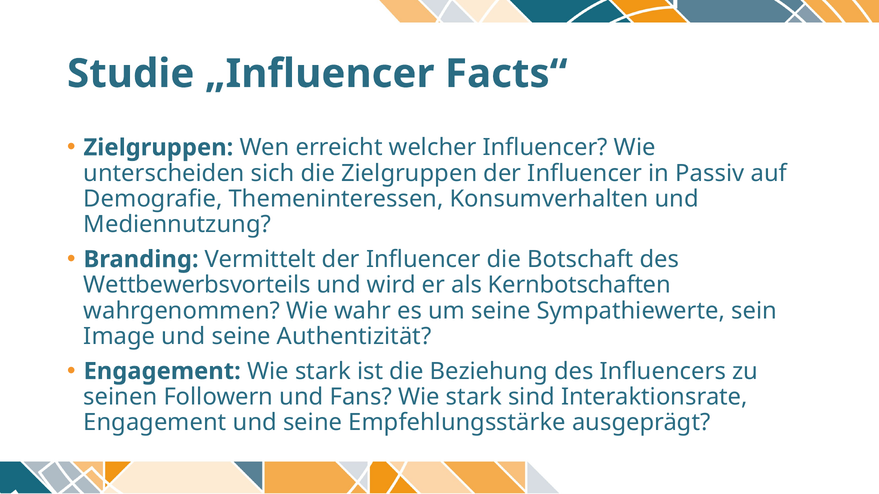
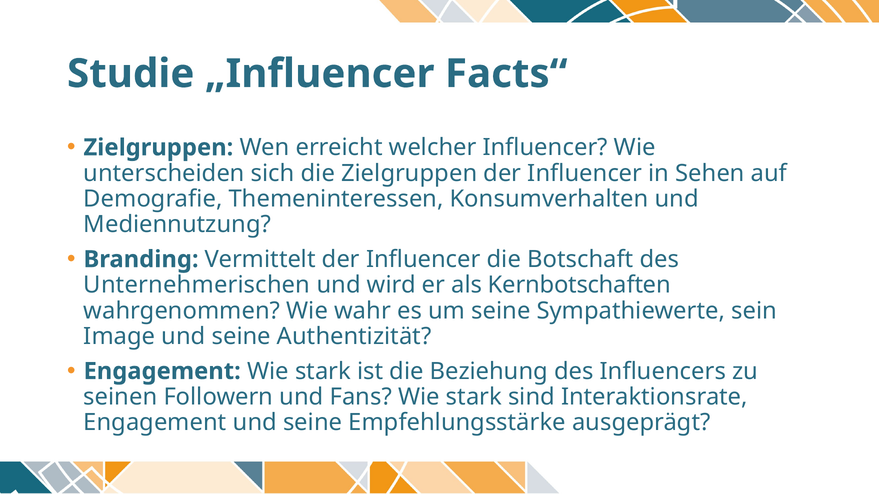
Passiv: Passiv -> Sehen (710, 173)
Wettbewerbsvorteils: Wettbewerbsvorteils -> Unternehmerischen (197, 285)
